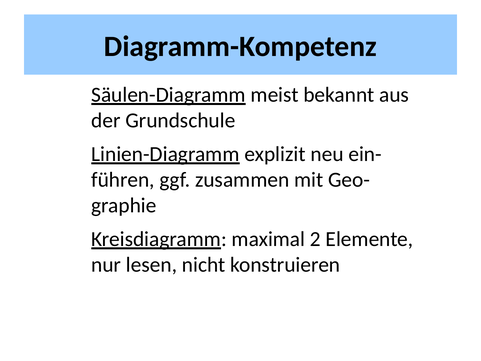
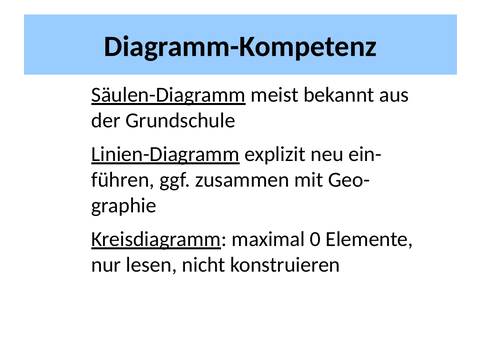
2: 2 -> 0 (315, 239)
